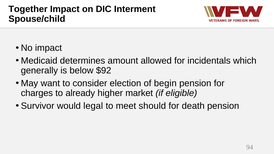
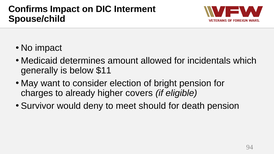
Together: Together -> Confirms (28, 9)
$92: $92 -> $11 (104, 71)
begin: begin -> bright (165, 83)
market: market -> covers (139, 93)
legal: legal -> deny (93, 106)
